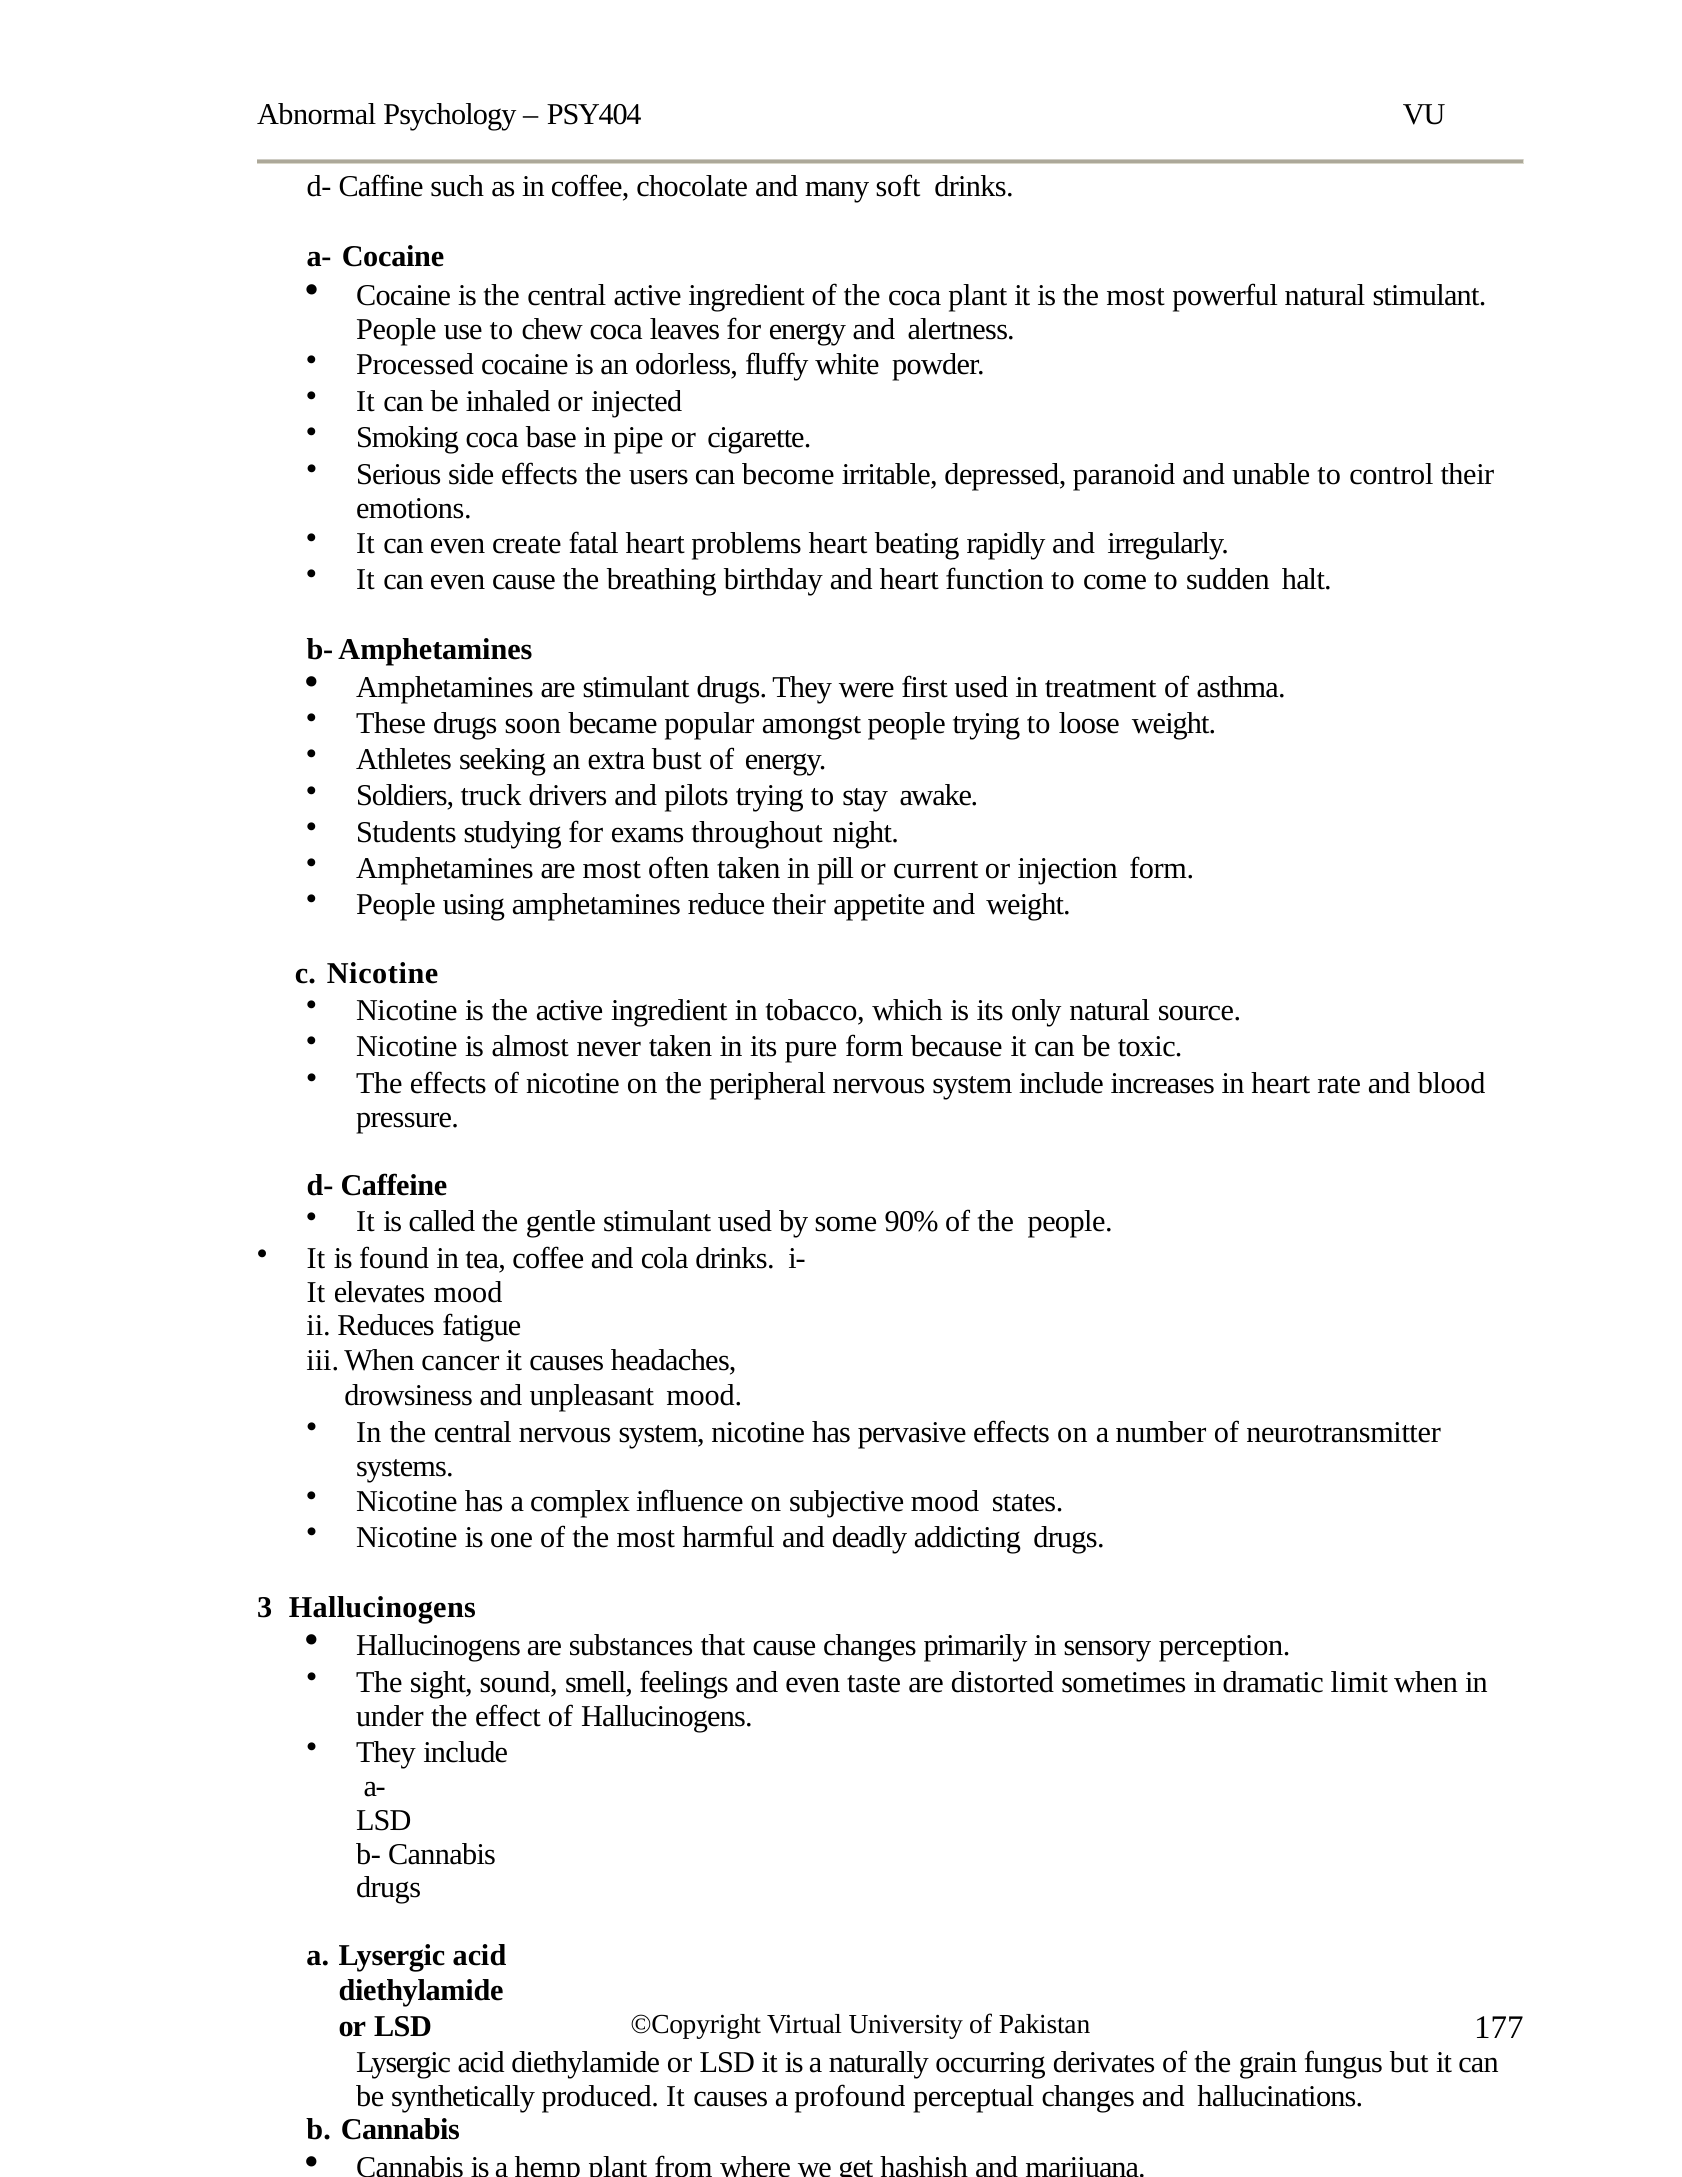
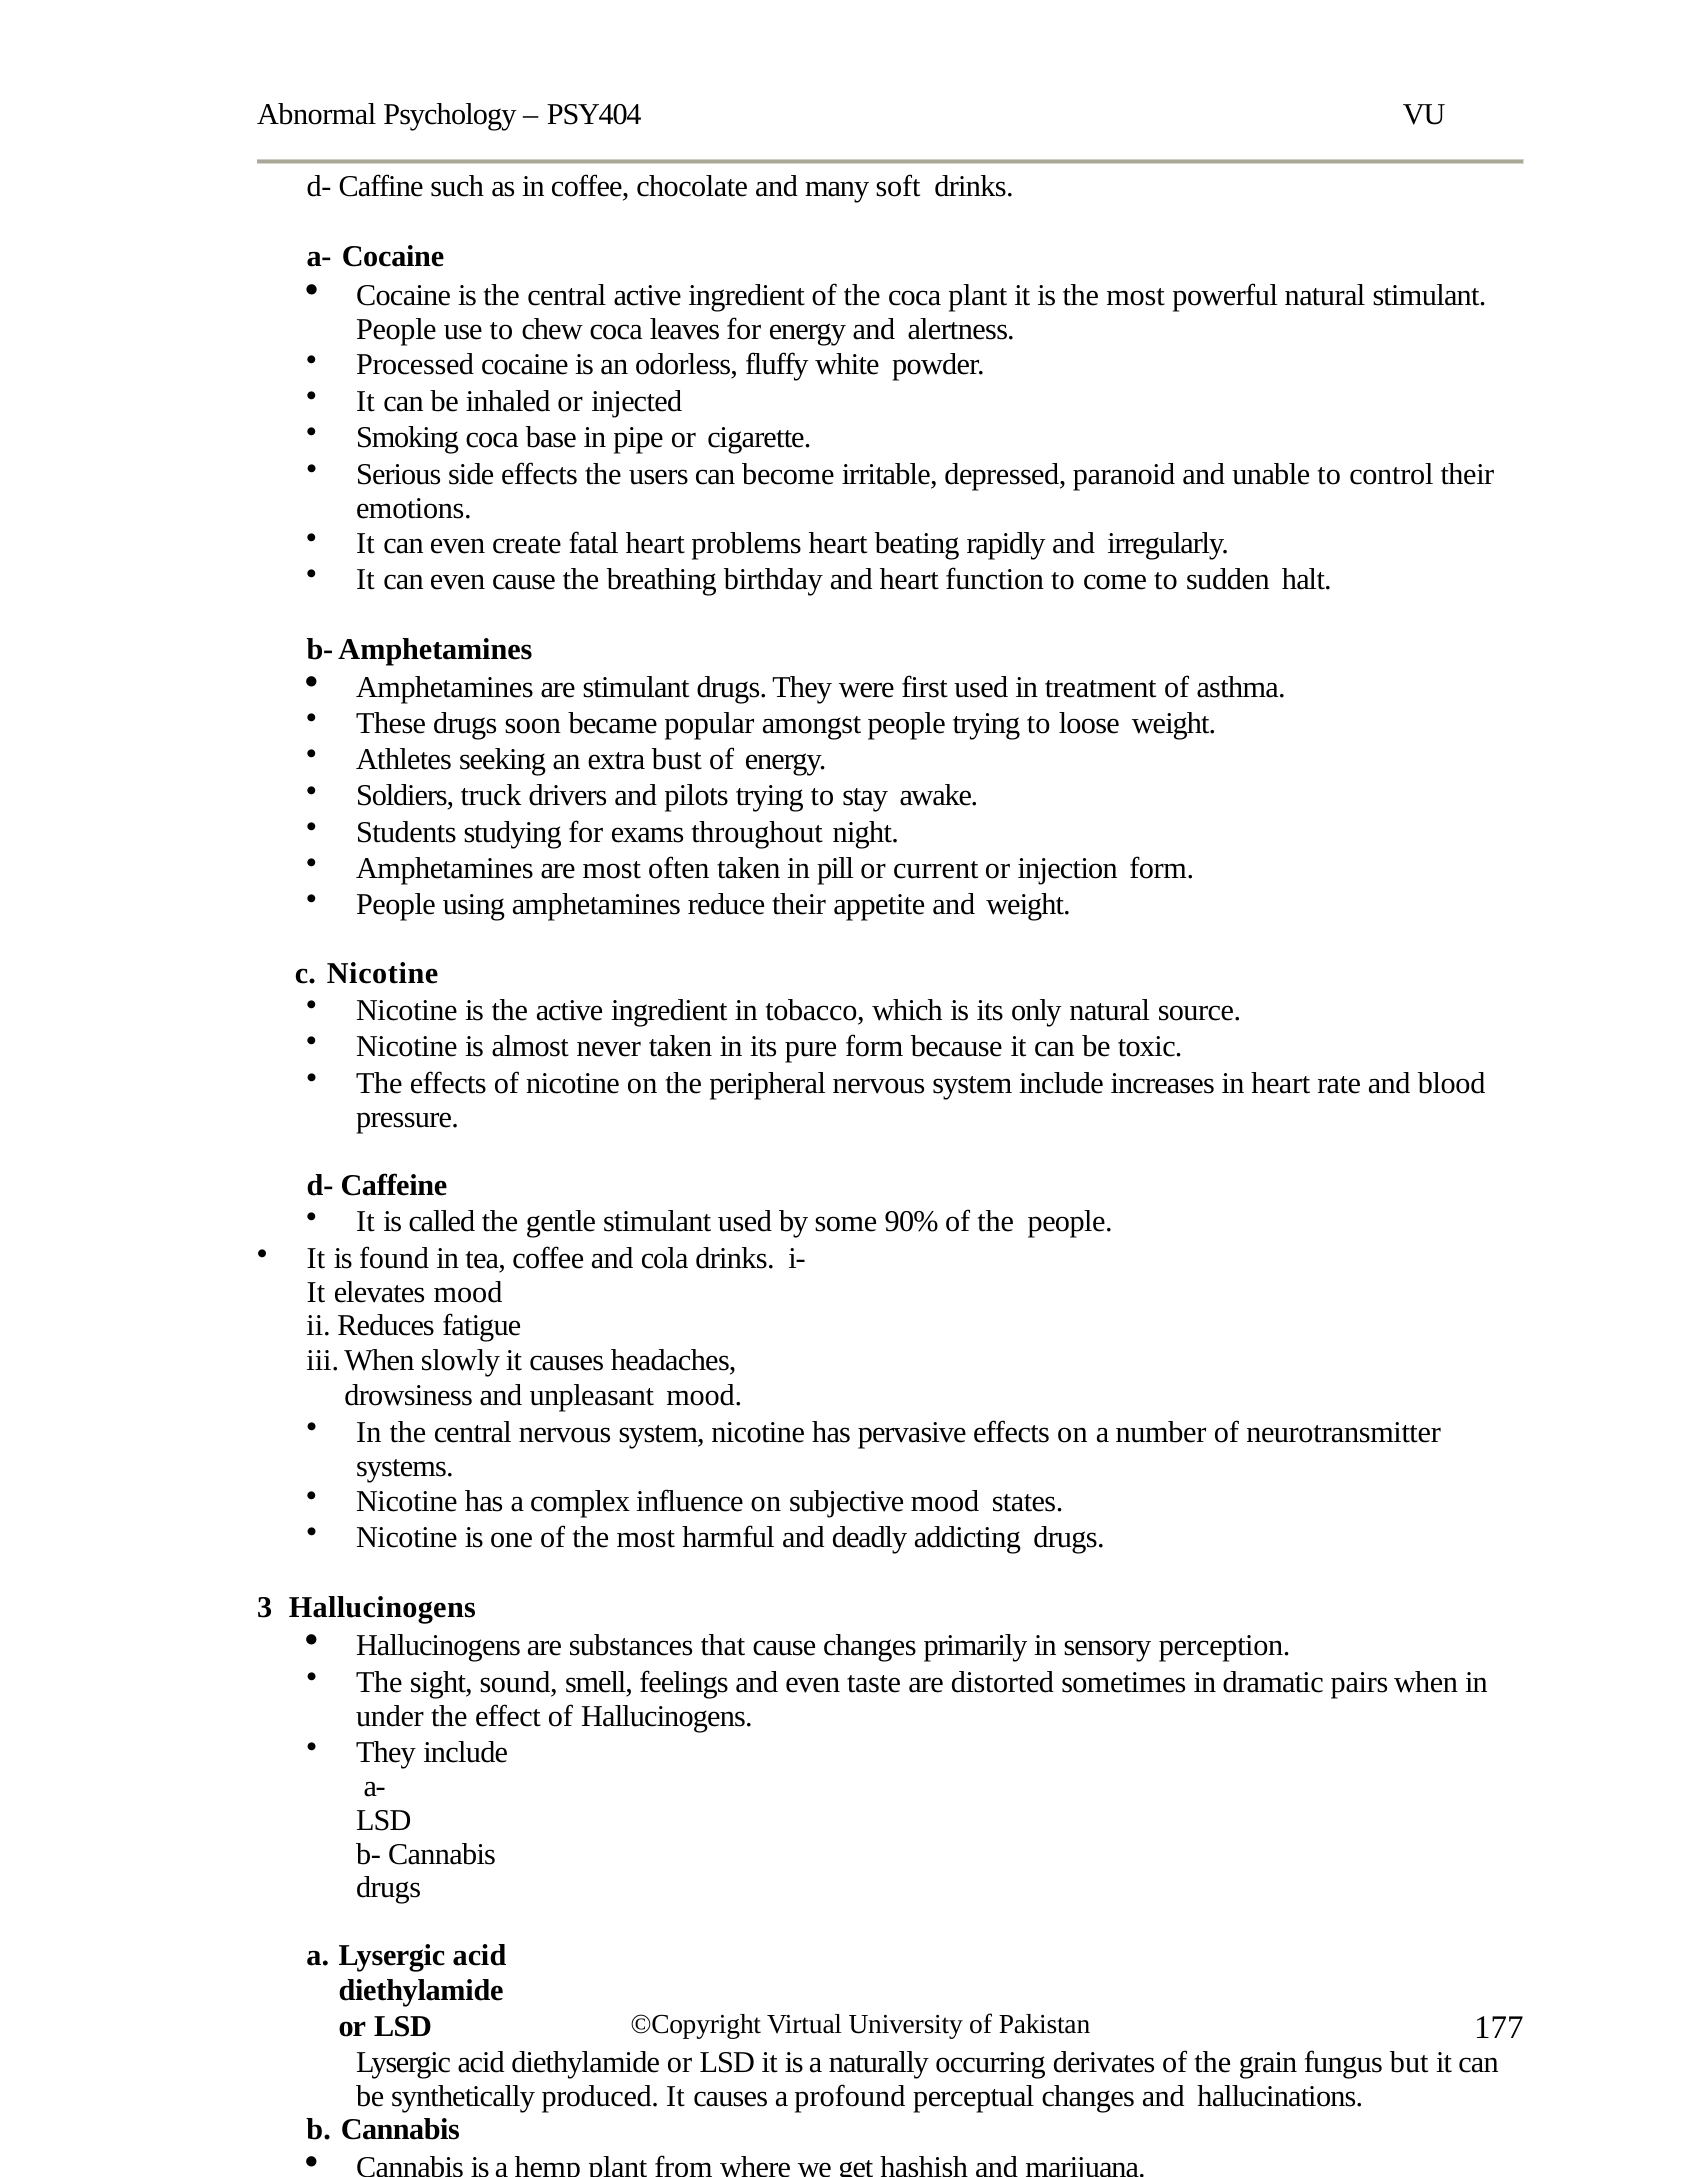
cancer: cancer -> slowly (461, 1360)
limit: limit -> pairs (1360, 1682)
